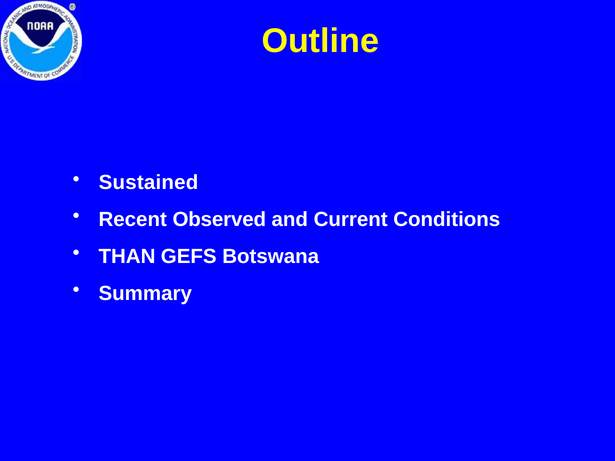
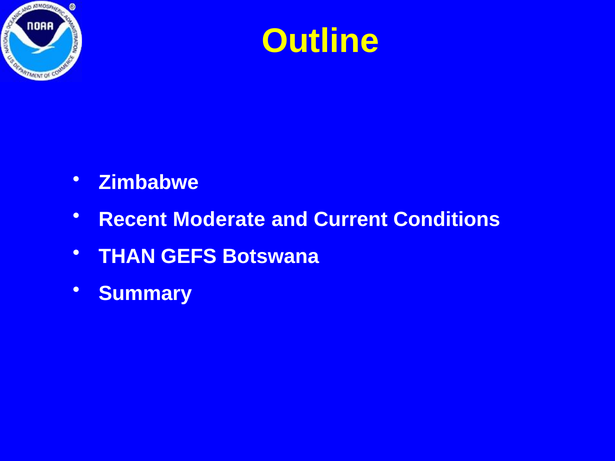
Sustained: Sustained -> Zimbabwe (149, 183)
Observed: Observed -> Moderate (219, 220)
